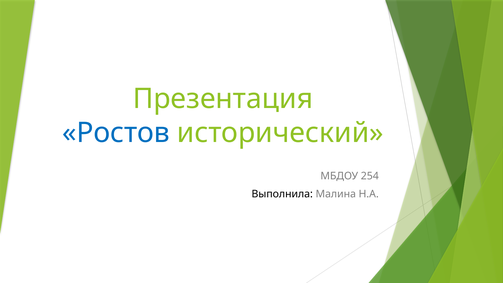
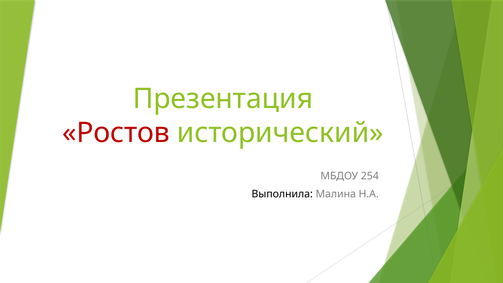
Ростов colour: blue -> red (116, 133)
